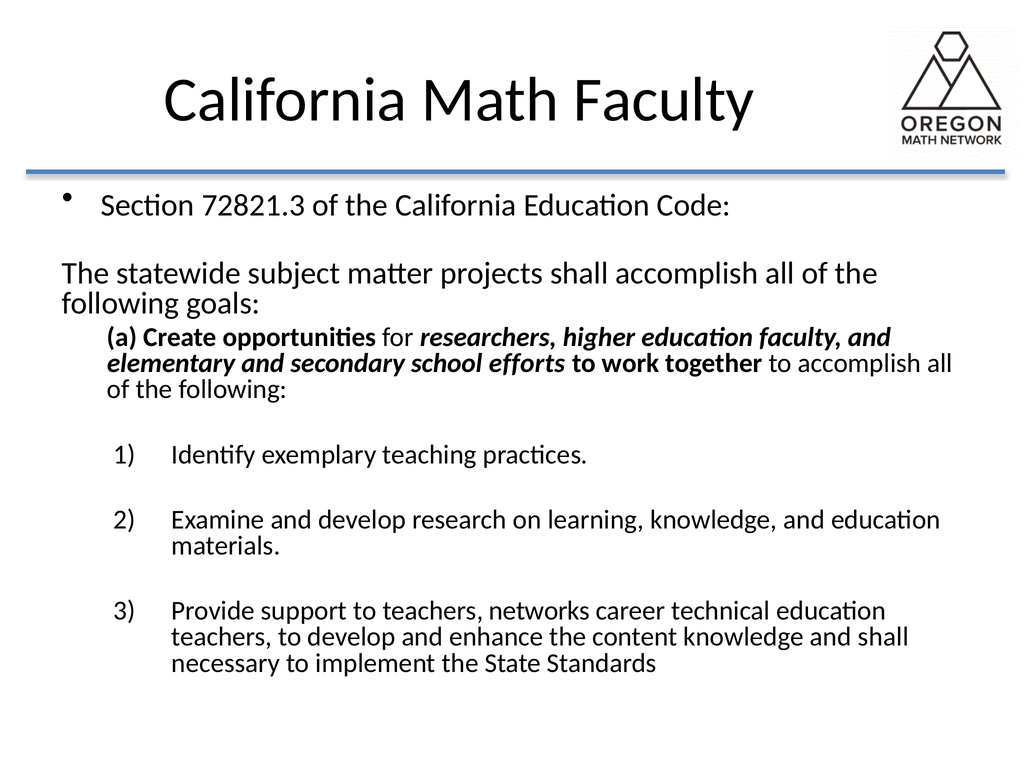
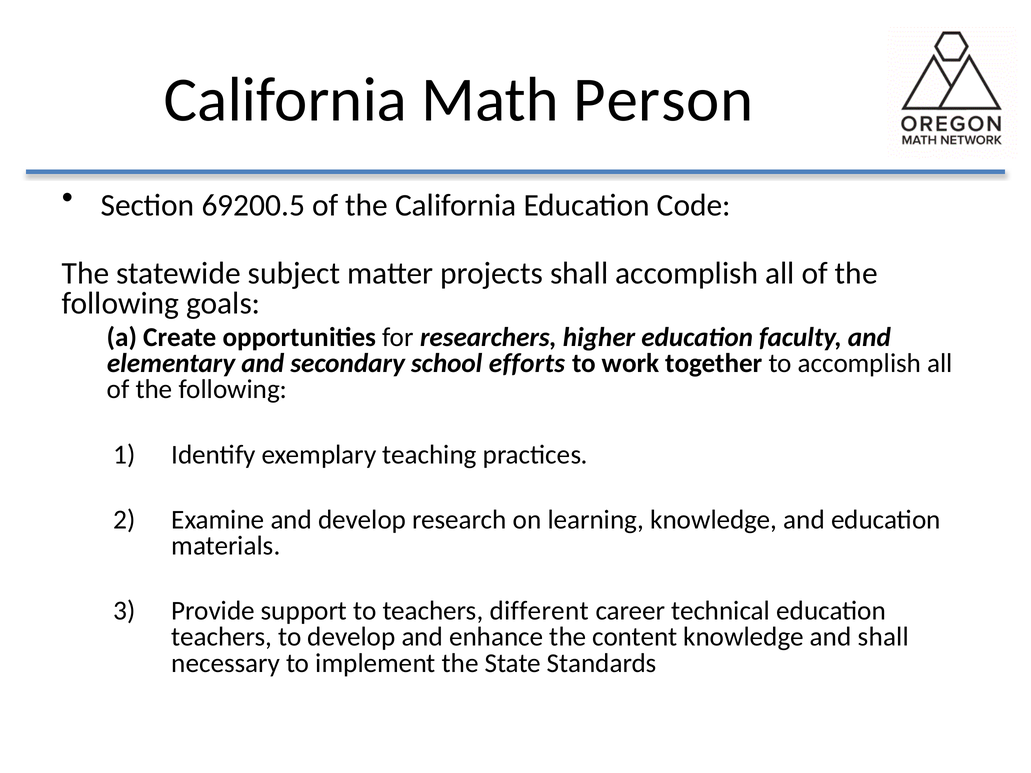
Math Faculty: Faculty -> Person (663, 100)
72821.3: 72821.3 -> 69200.5 (253, 205)
networks: networks -> different (539, 611)
